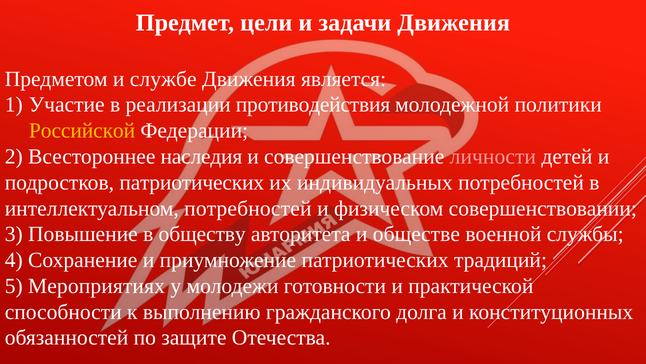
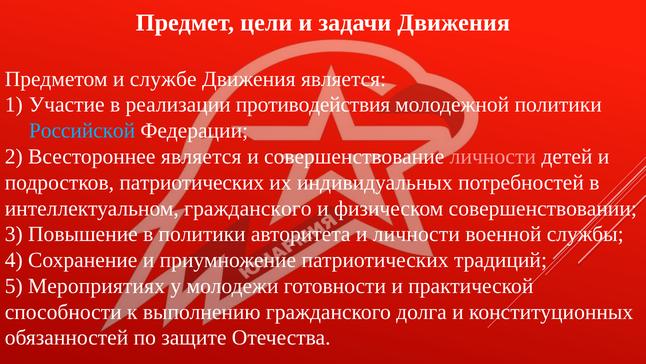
Российской colour: yellow -> light blue (82, 130)
Всестороннее наследия: наследия -> является (201, 156)
интеллектуальном потребностей: потребностей -> гражданского (248, 208)
в обществу: обществу -> политики (202, 234)
и обществе: обществе -> личности (416, 234)
